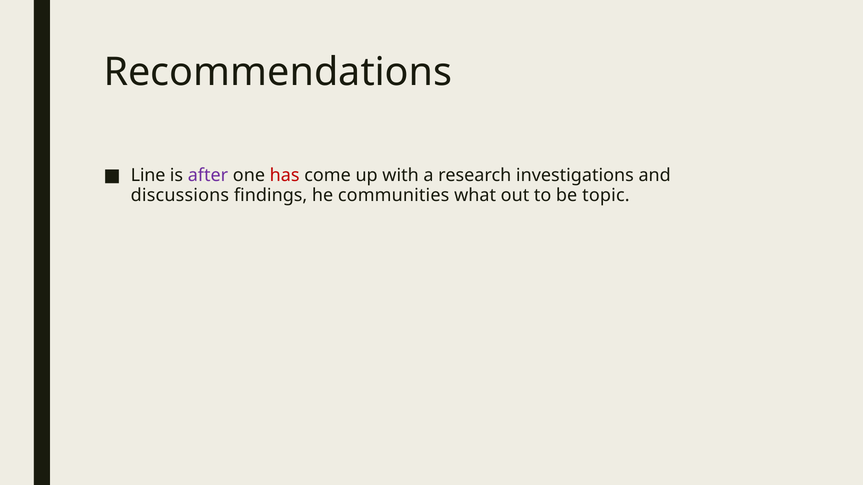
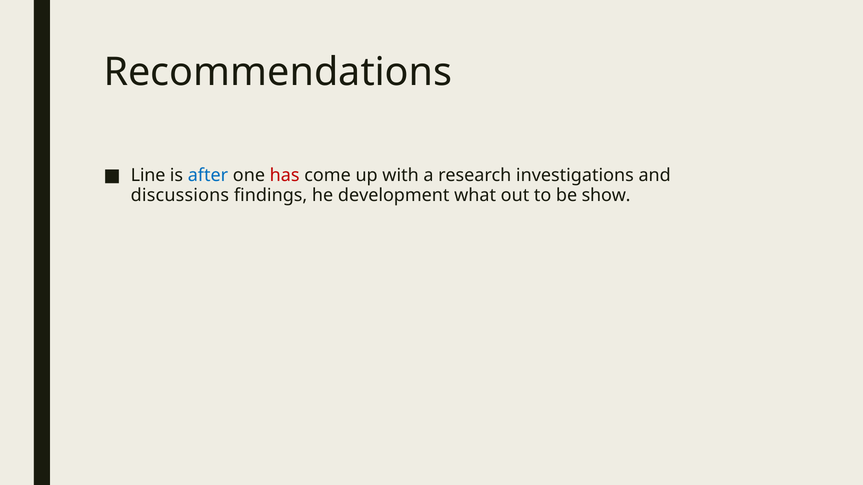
after colour: purple -> blue (208, 175)
communities: communities -> development (394, 196)
topic: topic -> show (606, 196)
